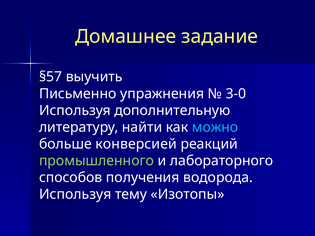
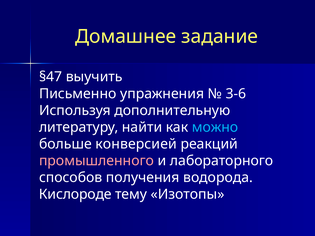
§57: §57 -> §47 (51, 77)
3-0: 3-0 -> 3-6 (236, 94)
промышленного colour: light green -> pink (97, 161)
Используя: Используя -> Кислороде (75, 195)
